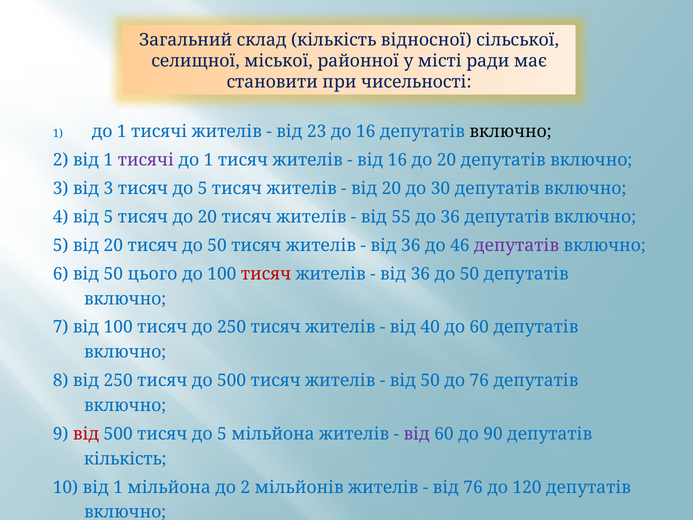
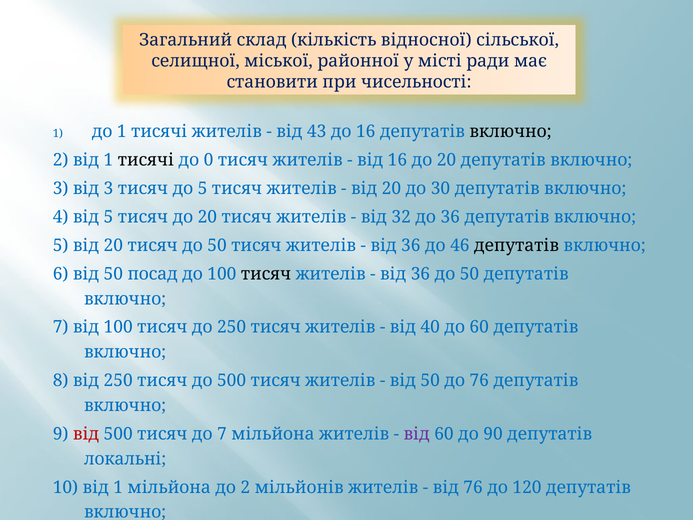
23: 23 -> 43 (317, 132)
тисячі colour: purple -> black (146, 160)
1: 1 -> 0 (209, 160)
55: 55 -> 32 (401, 217)
депутатів colour: purple -> black (516, 245)
цього: цього -> посад (153, 274)
тисяч colour: red -> black (266, 274)
500 тисяч до 5: 5 -> 7 (222, 434)
кількість: кількість -> локальні (125, 459)
